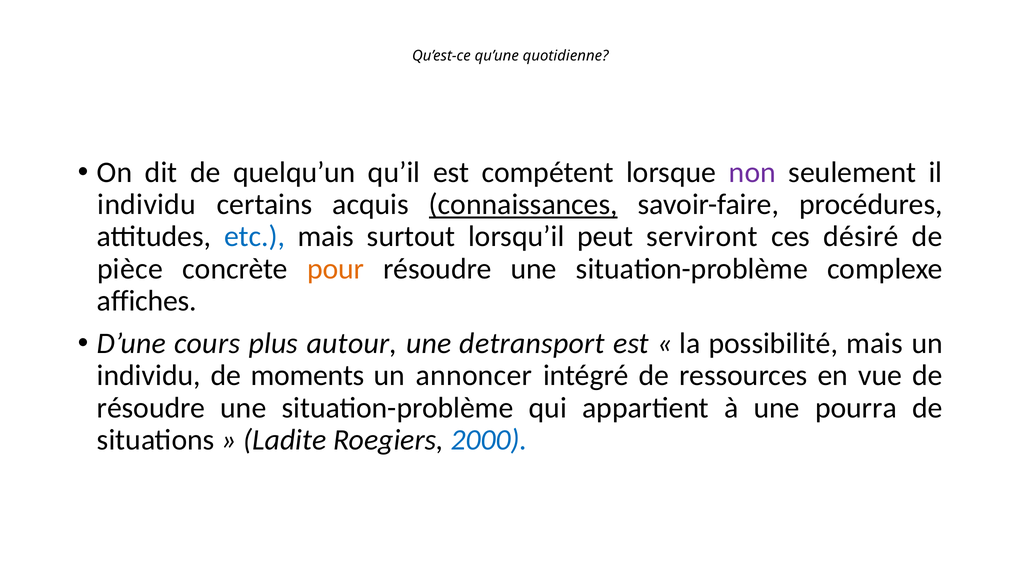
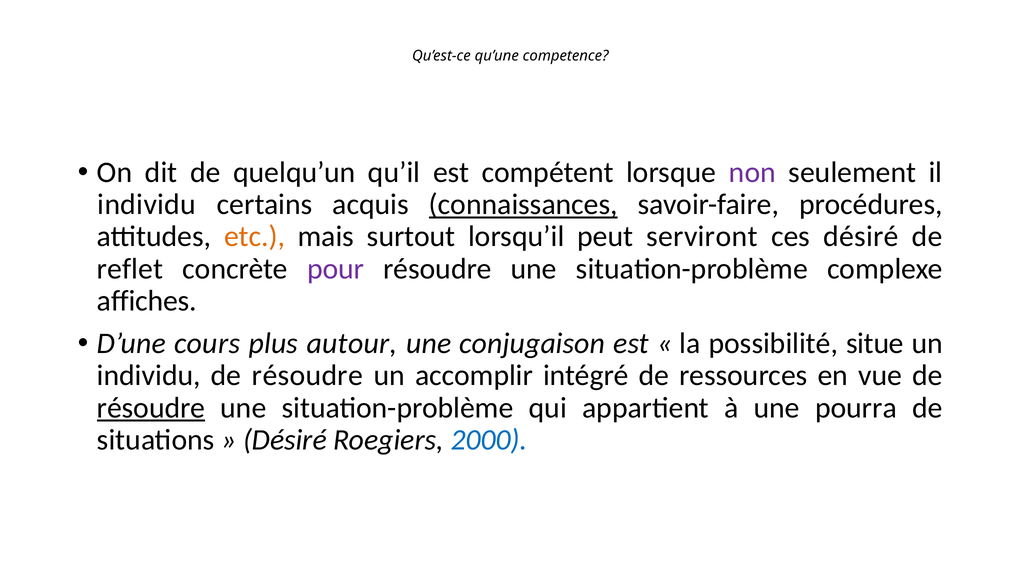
quotidienne: quotidienne -> competence (566, 56)
etc colour: blue -> orange (255, 237)
pièce: pièce -> reflet (130, 269)
pour colour: orange -> purple (336, 269)
detransport: detransport -> conjugaison (532, 344)
possibilité mais: mais -> situe (875, 344)
individu de moments: moments -> résoudre (307, 376)
annoncer: annoncer -> accomplir (474, 376)
résoudre underline: none -> present (151, 408)
Ladite: Ladite -> Désiré (285, 440)
